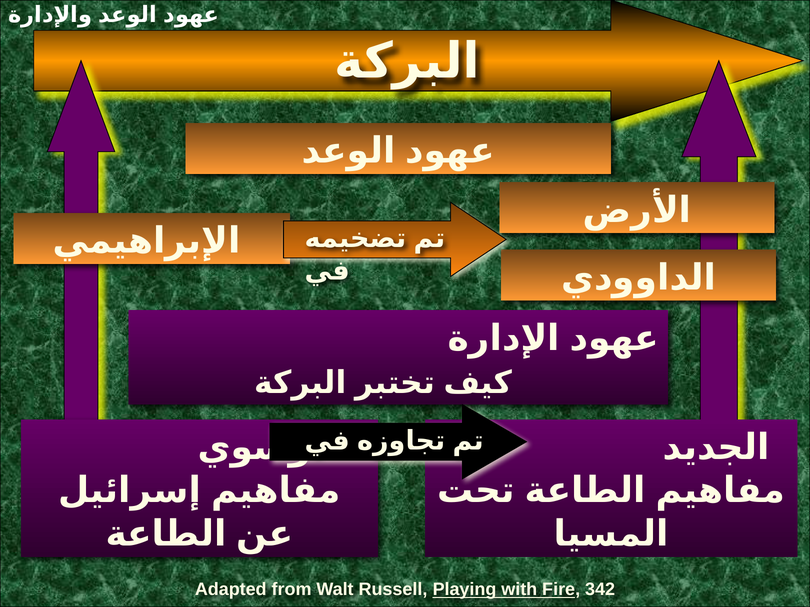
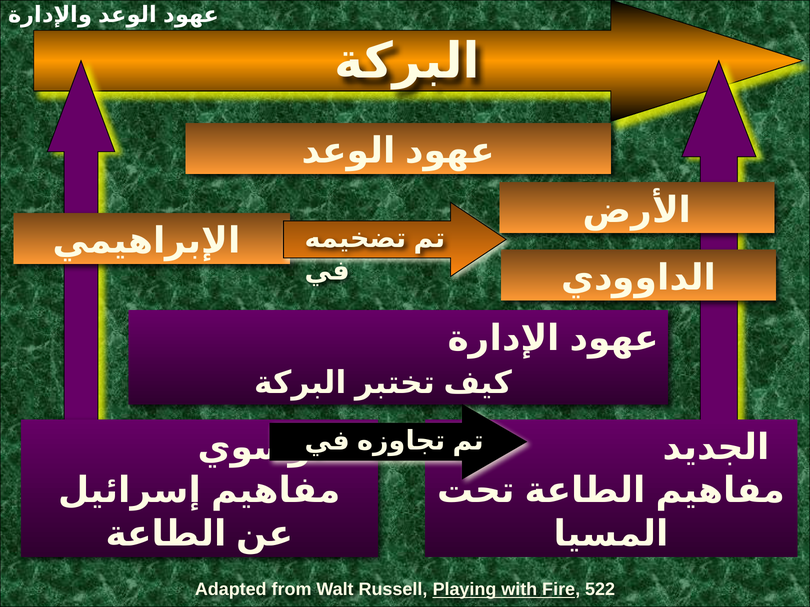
342: 342 -> 522 (600, 590)
